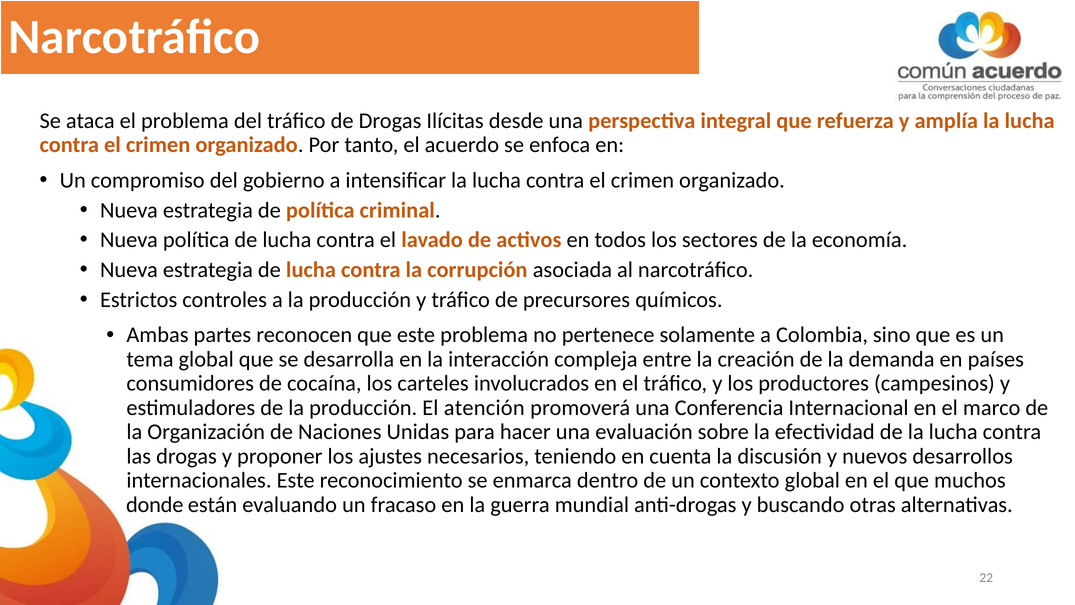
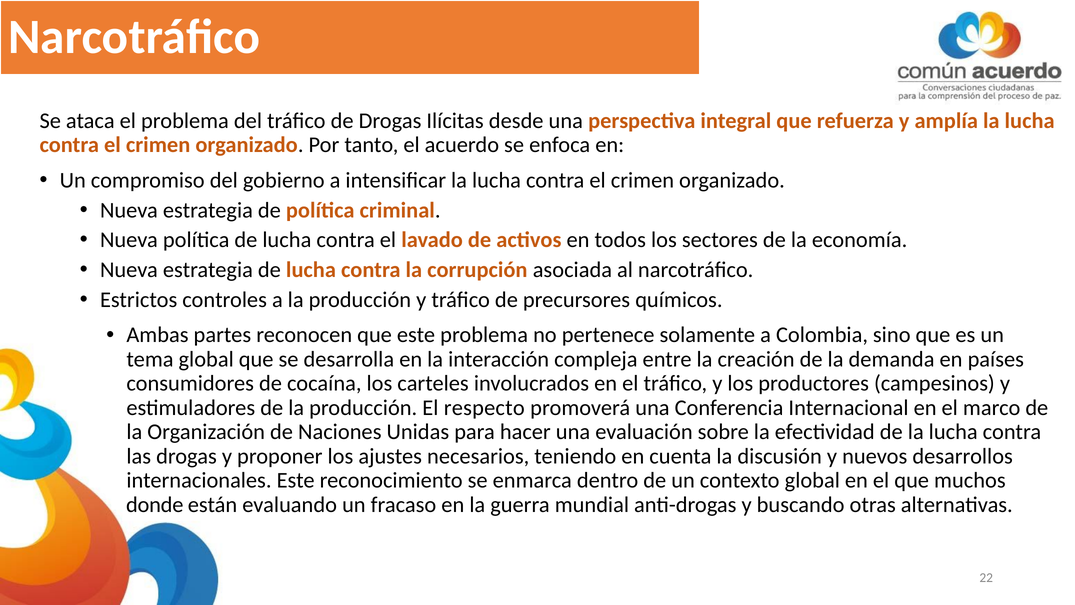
atención: atención -> respecto (484, 408)
